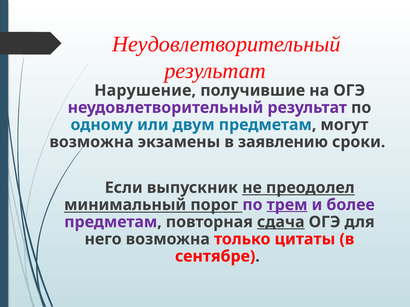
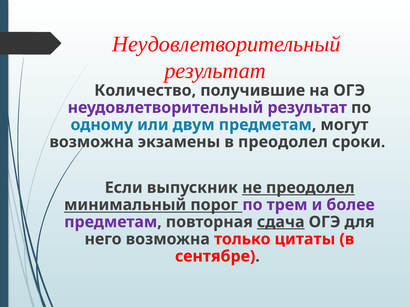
Нарушение: Нарушение -> Количество (145, 91)
в заявлению: заявлению -> преодолел (283, 142)
трем underline: present -> none (287, 205)
